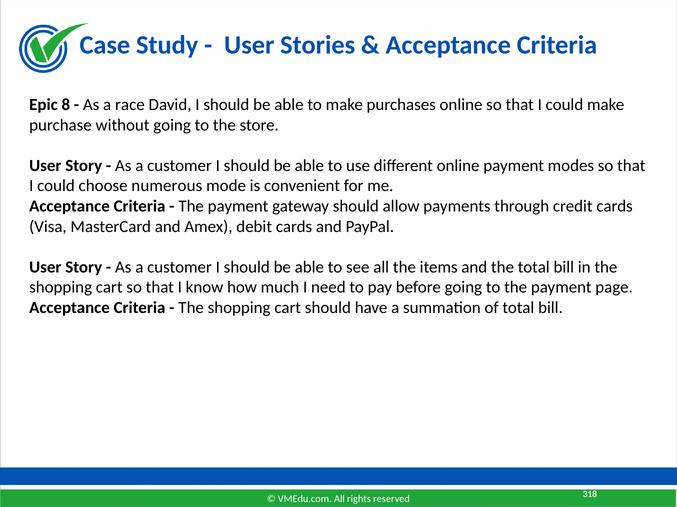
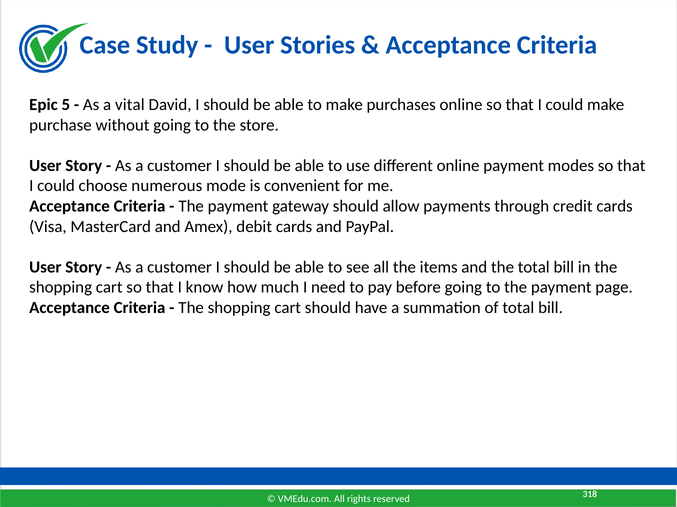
8: 8 -> 5 (66, 105)
race: race -> vital (130, 105)
